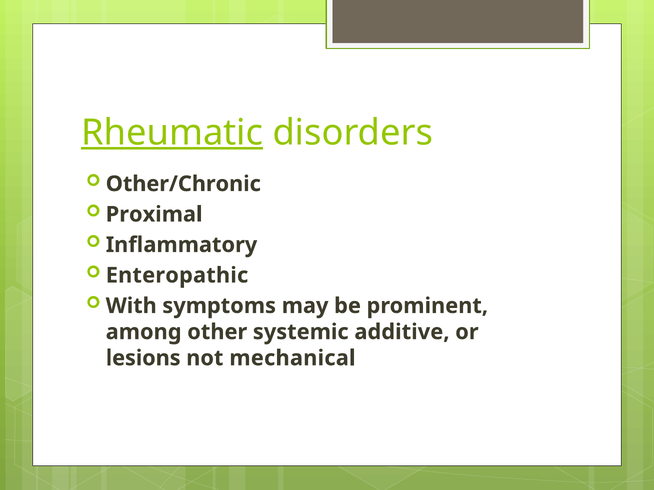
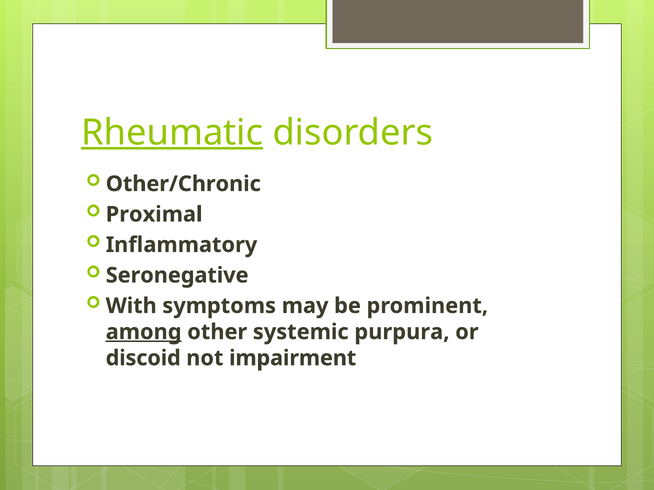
Enteropathic: Enteropathic -> Seronegative (177, 276)
among underline: none -> present (144, 332)
additive: additive -> purpura (402, 332)
lesions: lesions -> discoid (143, 358)
mechanical: mechanical -> impairment (293, 358)
